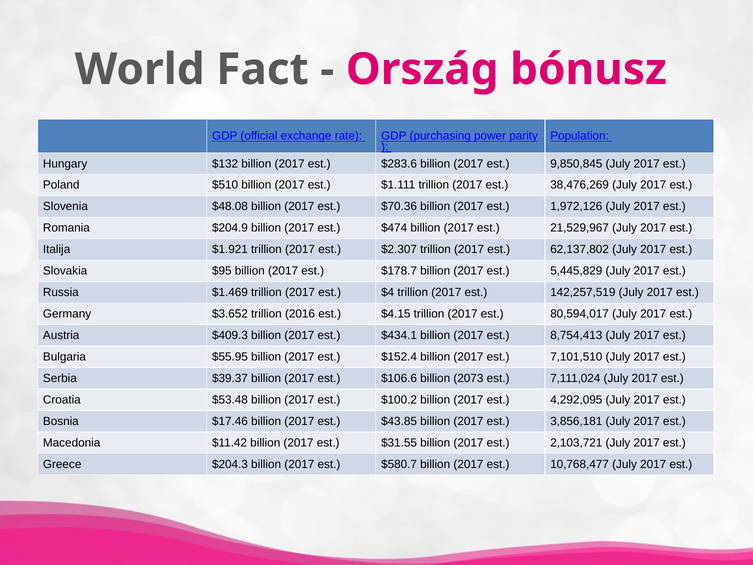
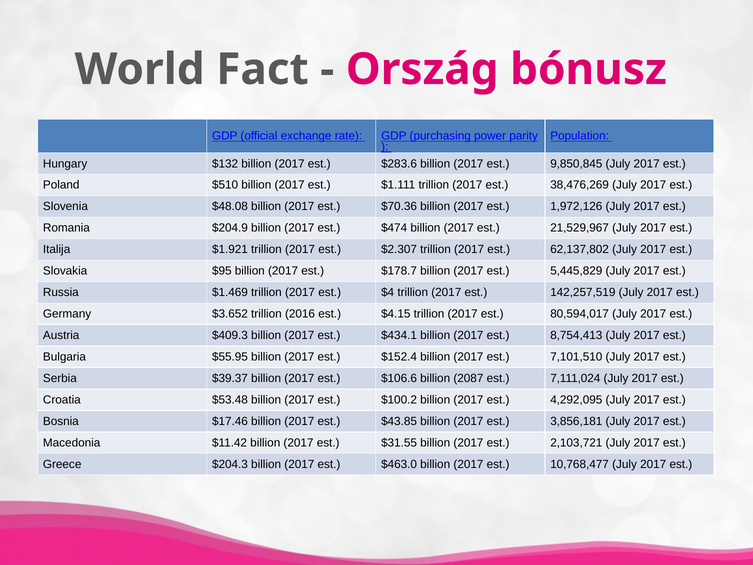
2073: 2073 -> 2087 (468, 378)
$580.7: $580.7 -> $463.0 (399, 464)
